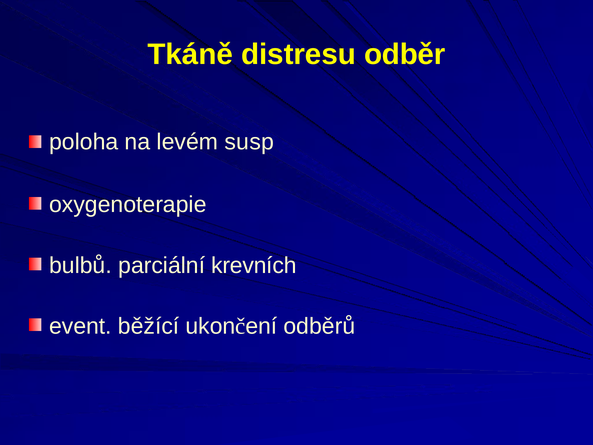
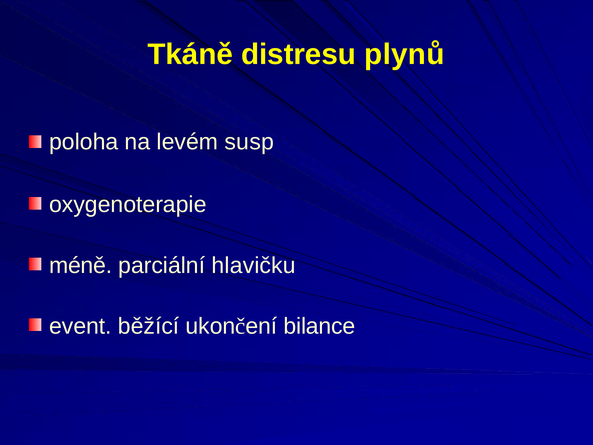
odběr: odběr -> plynů (404, 54)
bulbů: bulbů -> méně (81, 265)
krevních: krevních -> hlavičku (254, 265)
odběrů: odběrů -> bilance (319, 326)
